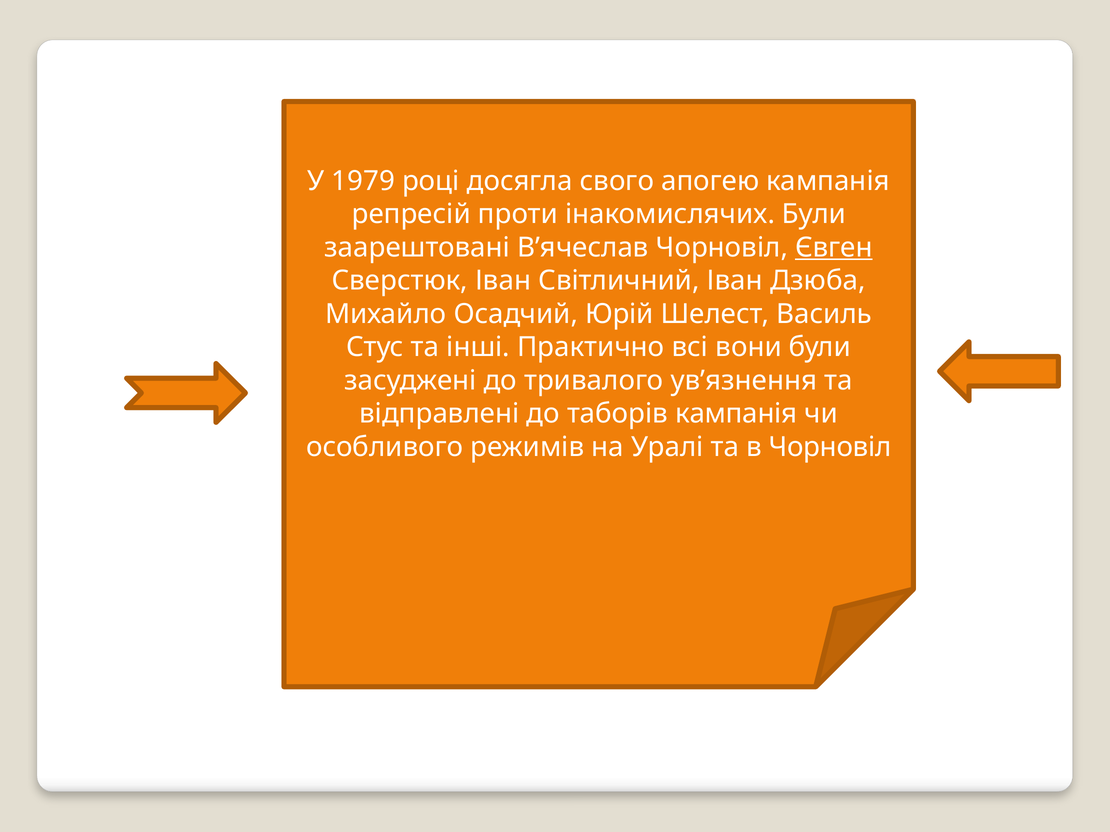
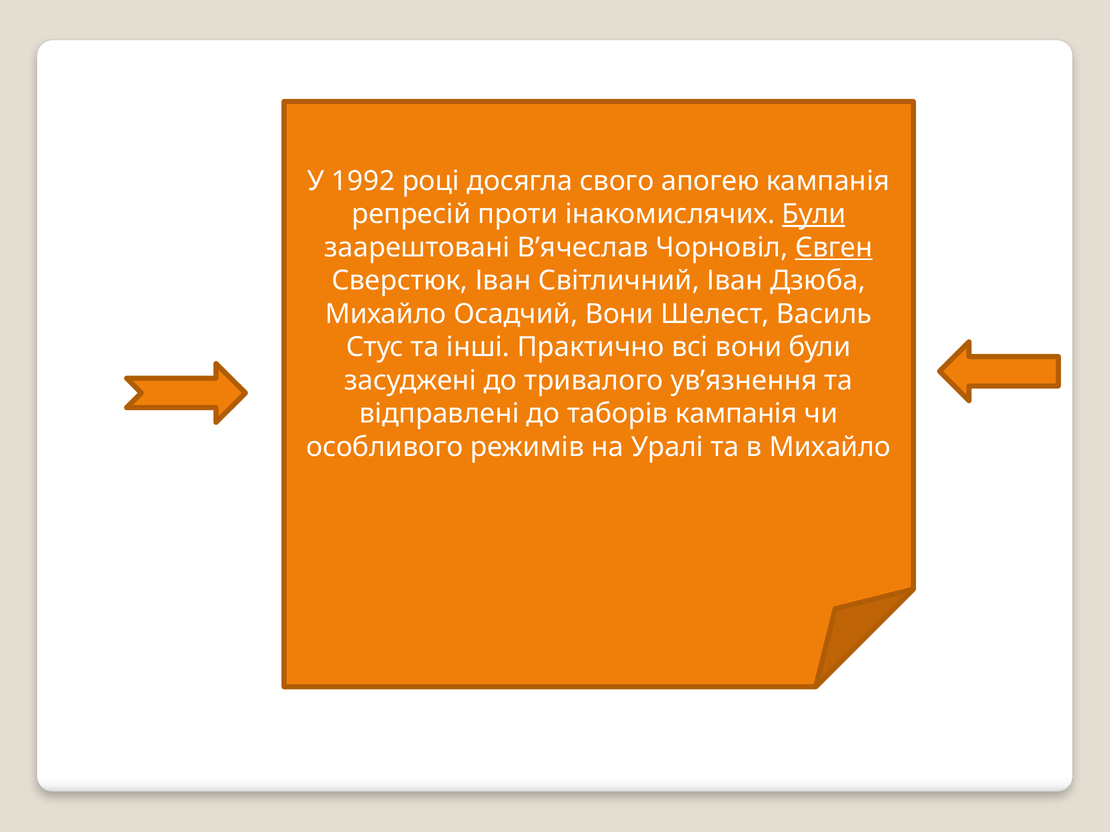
1979: 1979 -> 1992 (363, 181)
Були underline: none -> present (814, 214)
Осадчий Юрій: Юрій -> Вони (619, 314)
в Чорновіл: Чорновіл -> Михайло (830, 447)
